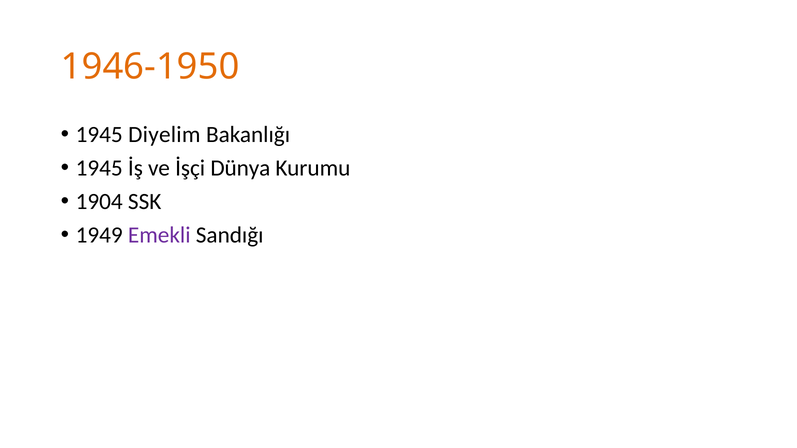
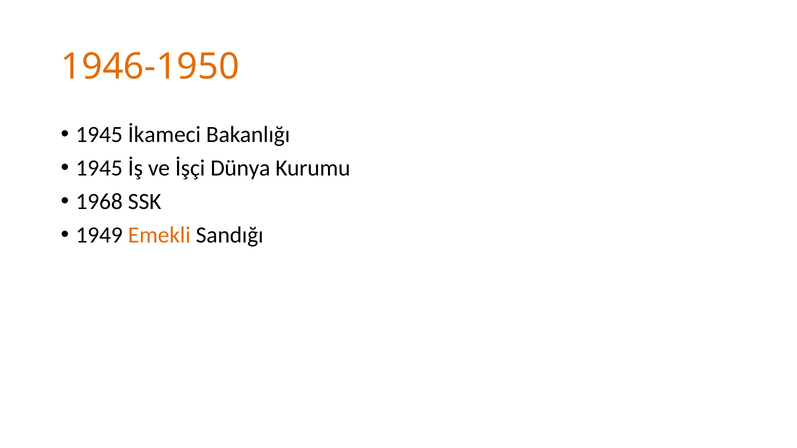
Diyelim: Diyelim -> İkameci (164, 135)
1904: 1904 -> 1968 (99, 202)
Emekli colour: purple -> orange (159, 235)
